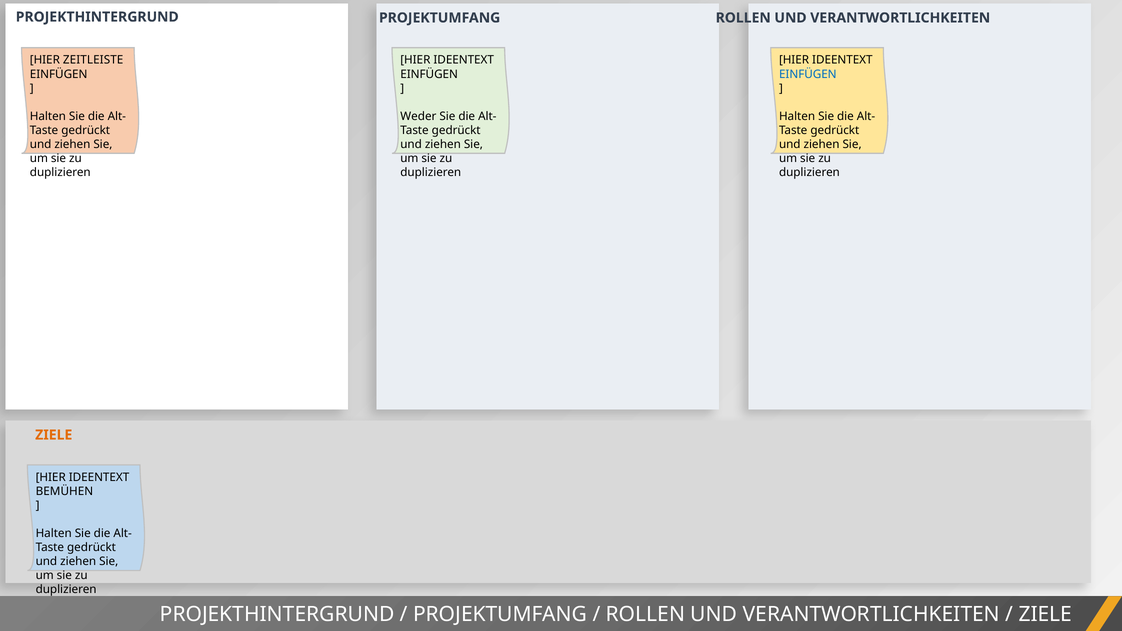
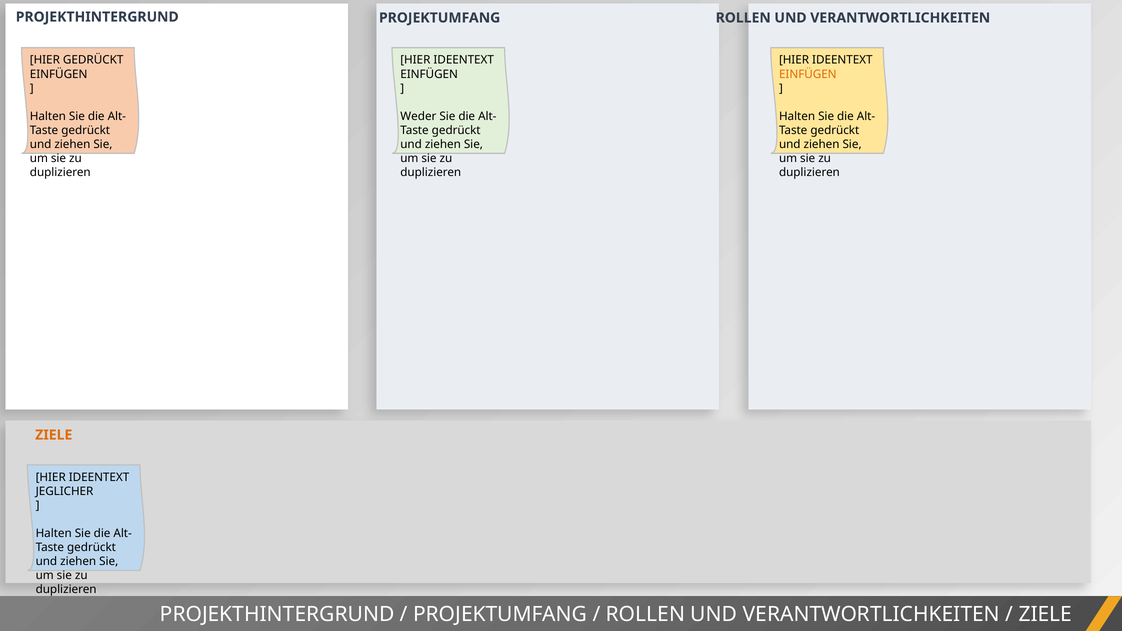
HIER ZEITLEISTE: ZEITLEISTE -> GEDRÜCKT (93, 60)
EINFÜGEN colour: blue -> orange (808, 74)
BEMÜHEN: BEMÜHEN -> JEGLICHER (65, 491)
